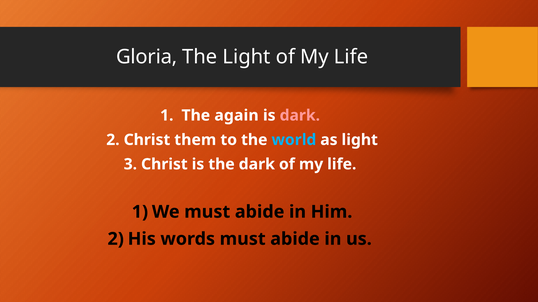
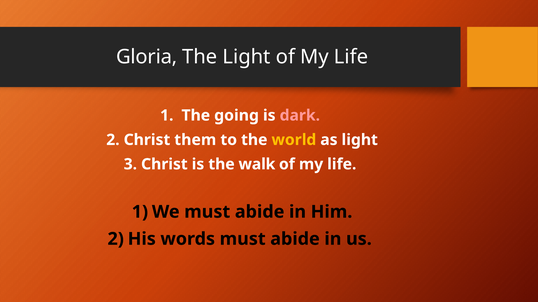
again: again -> going (237, 116)
world colour: light blue -> yellow (294, 140)
the dark: dark -> walk (257, 165)
